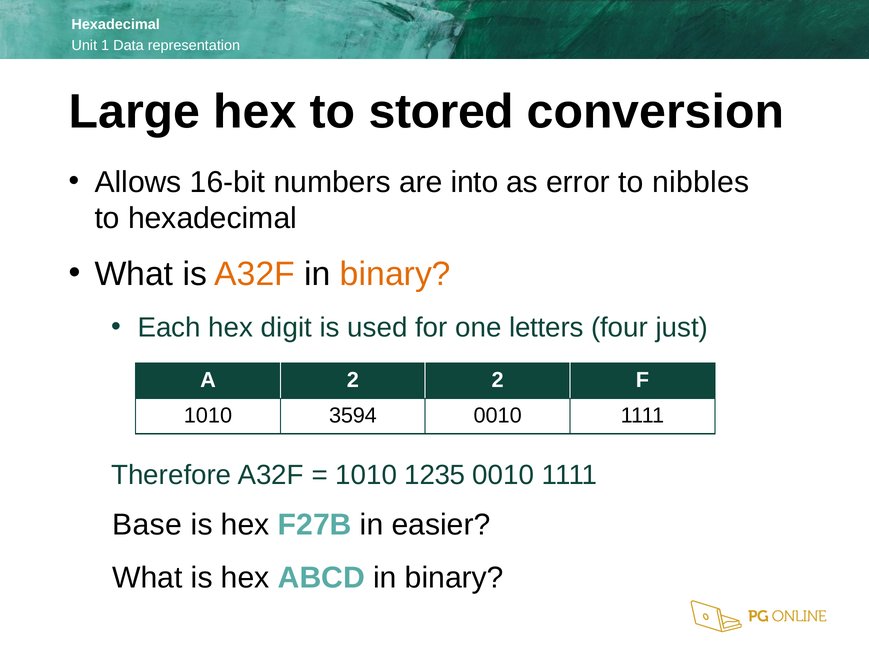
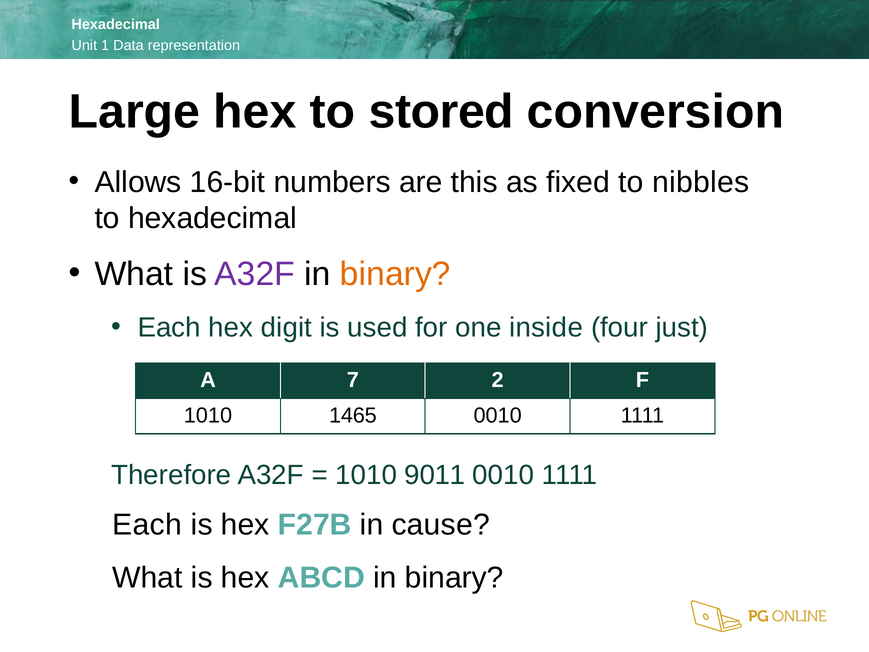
into: into -> this (474, 182)
error: error -> fixed (578, 182)
A32F colour: orange -> purple (255, 274)
letters: letters -> inside (546, 327)
A 2: 2 -> 7 (353, 380)
3594: 3594 -> 1465 (353, 415)
1235: 1235 -> 9011 (435, 475)
Base: Base -> Each (147, 524)
easier: easier -> cause (441, 524)
